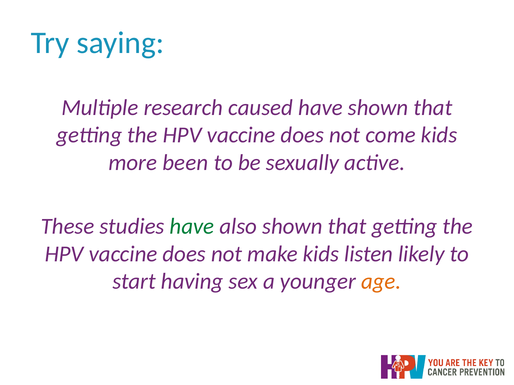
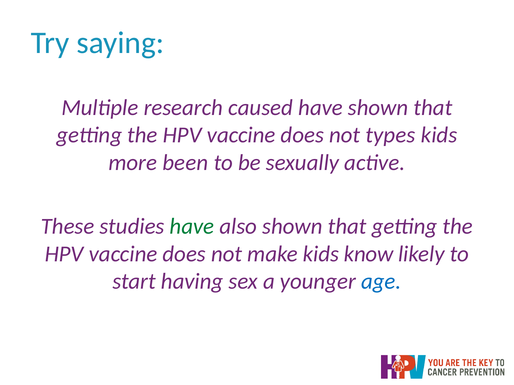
come: come -> types (390, 135)
listen: listen -> know (369, 254)
age colour: orange -> blue (381, 282)
